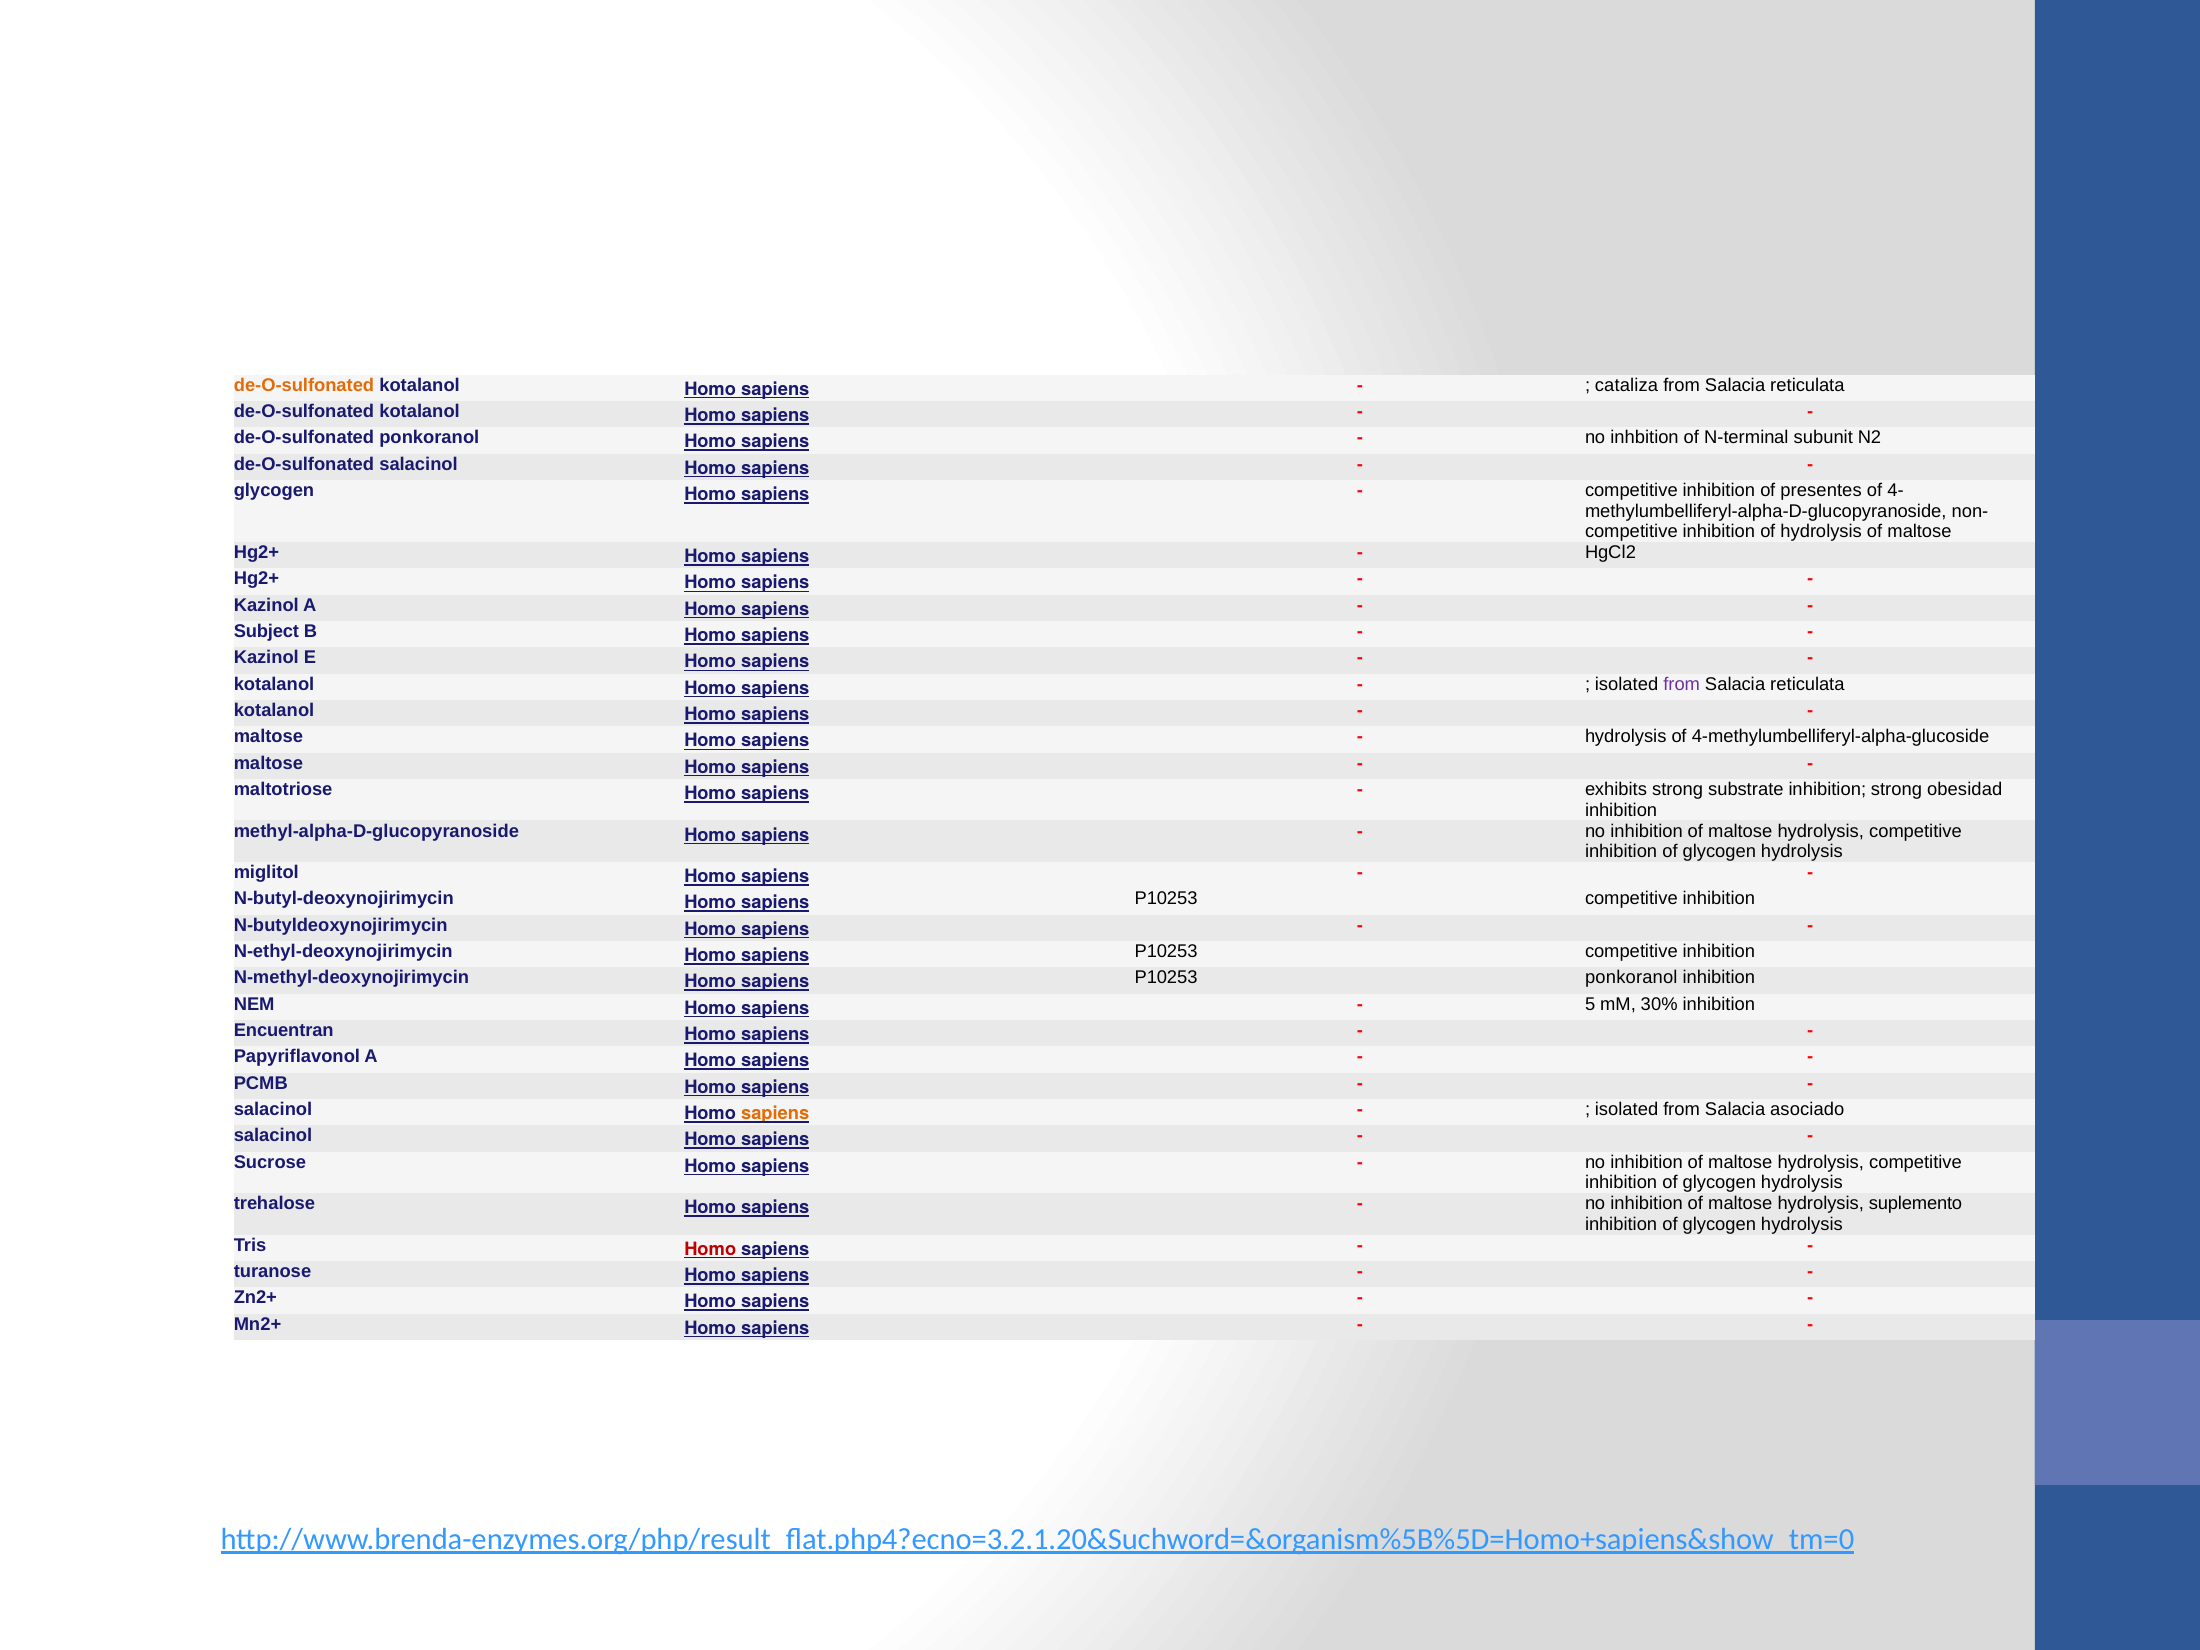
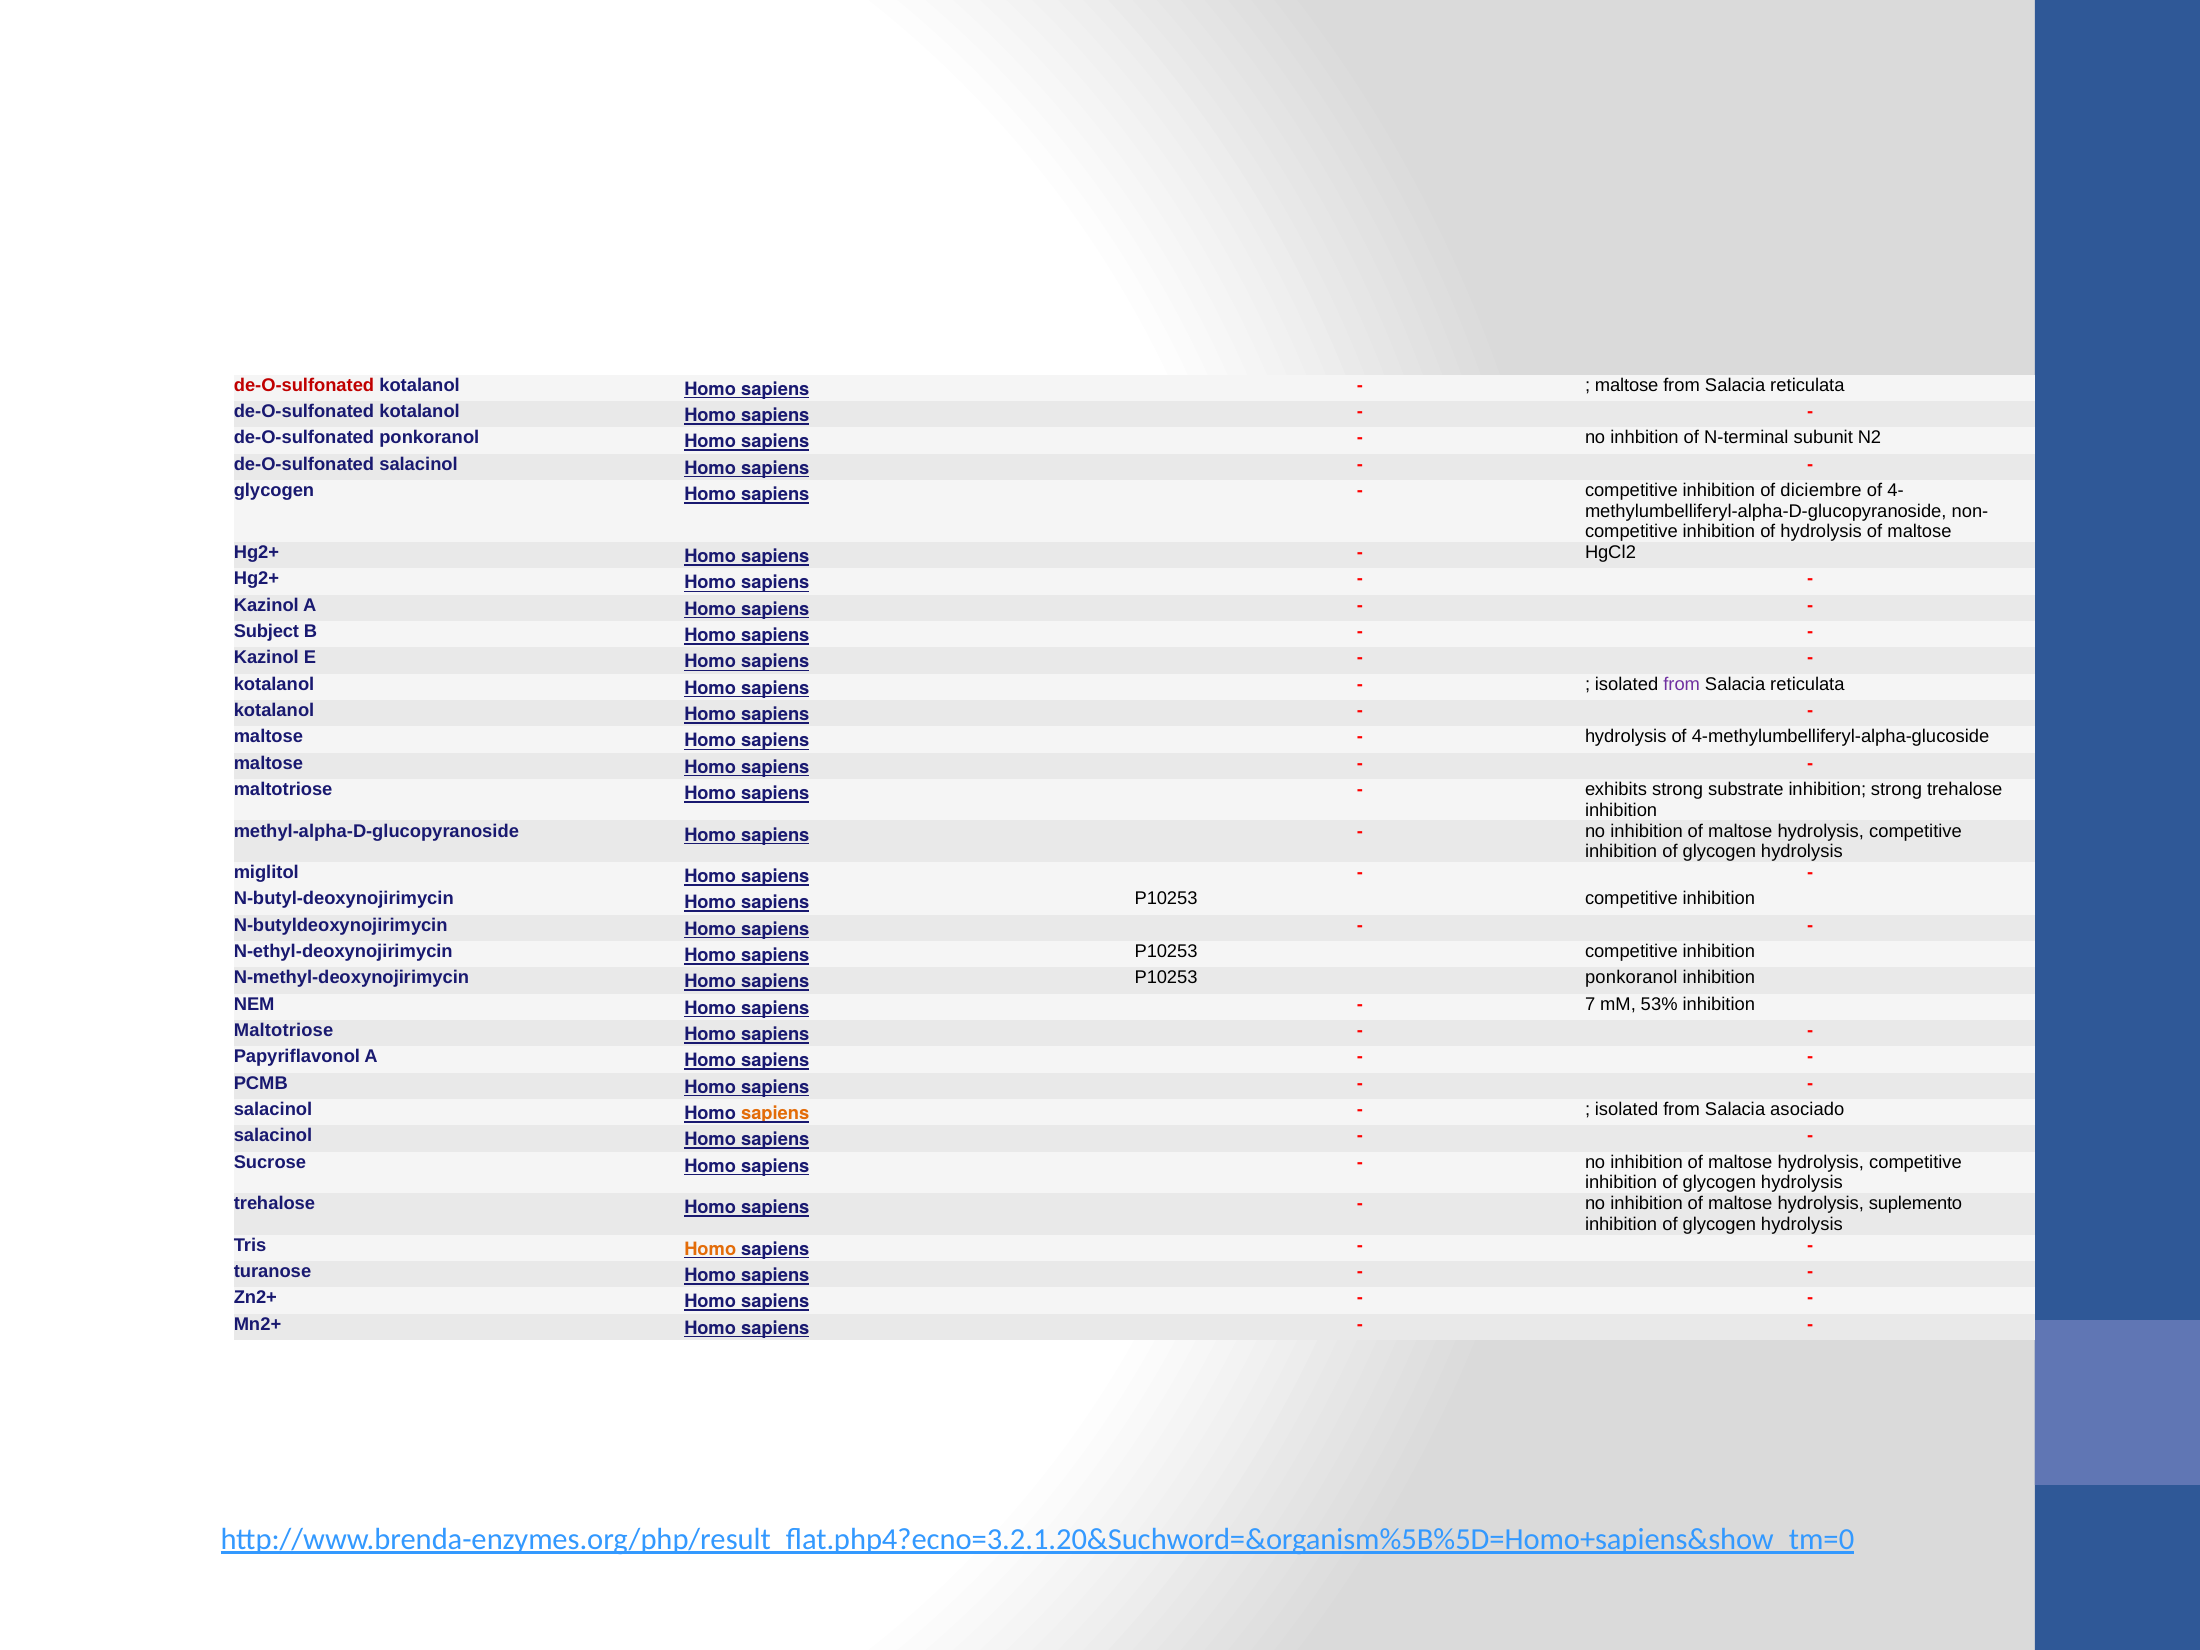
de-O-sulfonated colour: orange -> red (304, 385)
cataliza: cataliza -> maltose (1627, 385)
presentes: presentes -> diciembre (1821, 490)
strong obesidad: obesidad -> trehalose (1965, 789)
5: 5 -> 7 (1590, 1004)
30%: 30% -> 53% (1659, 1004)
Encuentran: Encuentran -> Maltotriose (284, 1030)
Homo colour: red -> orange (710, 1249)
